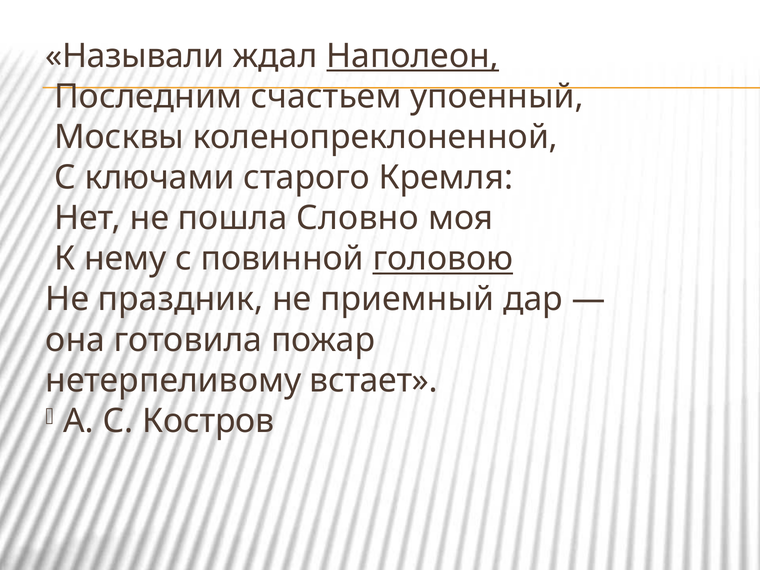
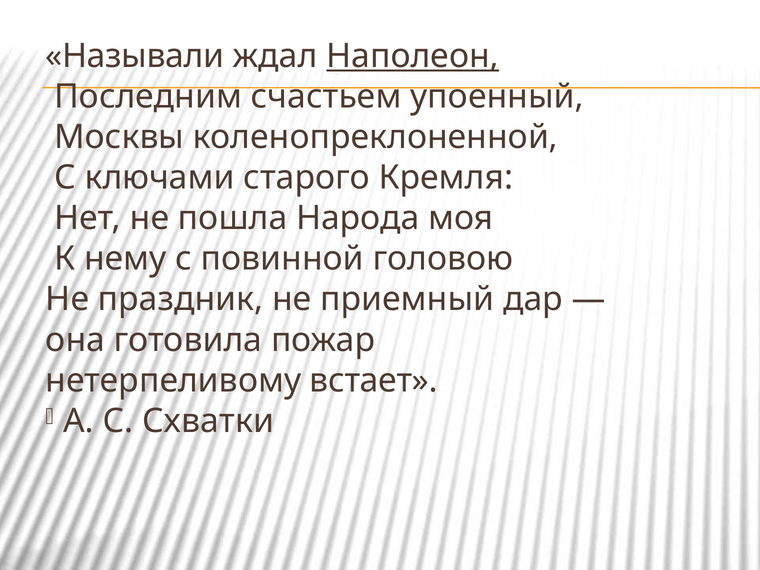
Словно: Словно -> Народа (358, 218)
головою underline: present -> none (443, 259)
Костров: Костров -> Схватки (208, 421)
